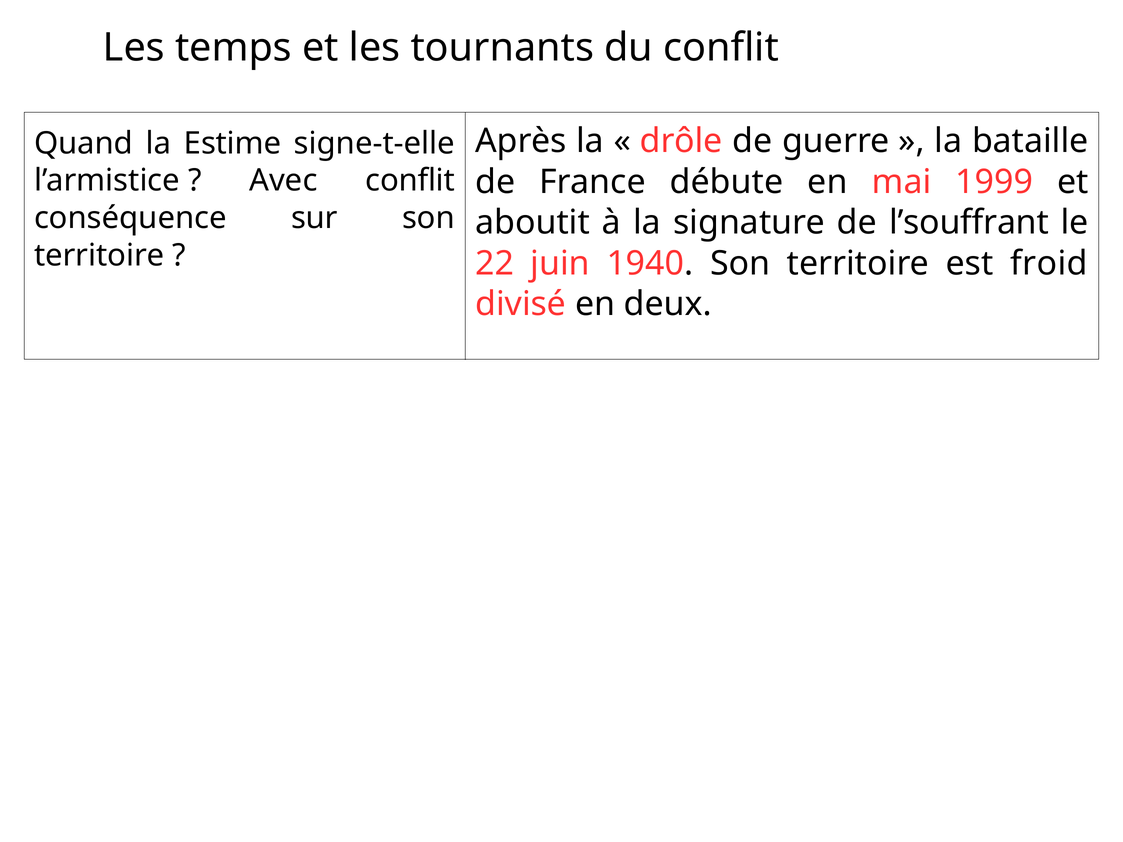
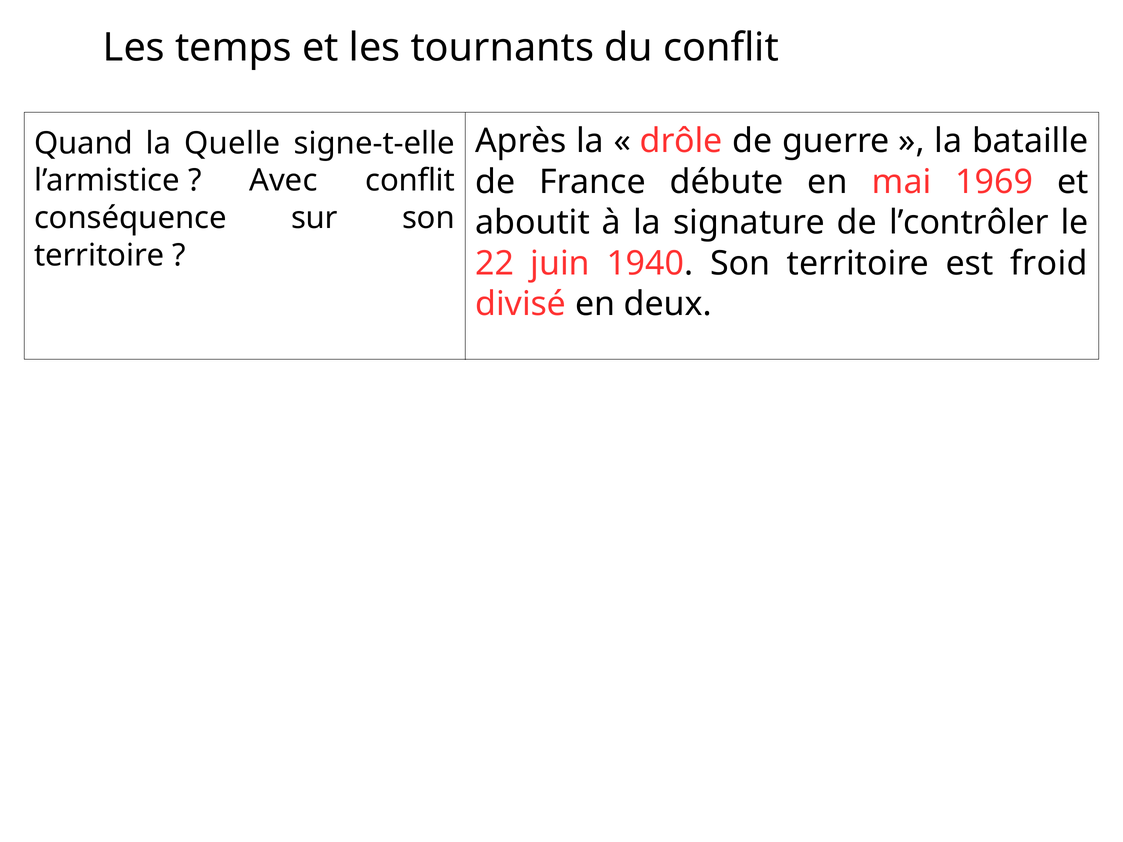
Estime: Estime -> Quelle (232, 143)
1999: 1999 -> 1969 (994, 182)
l’souffrant: l’souffrant -> l’contrôler (969, 223)
